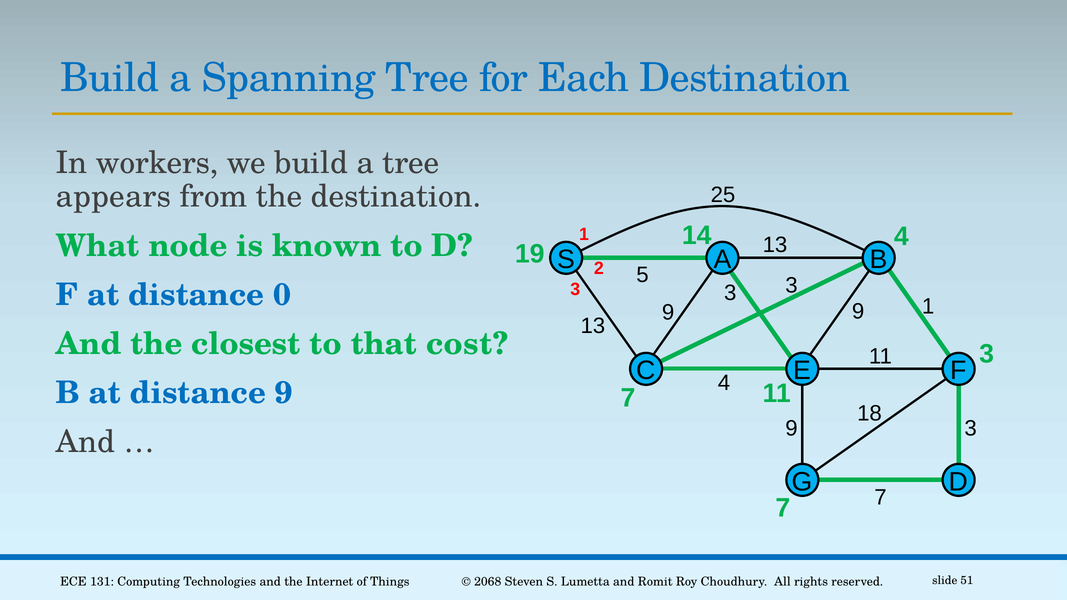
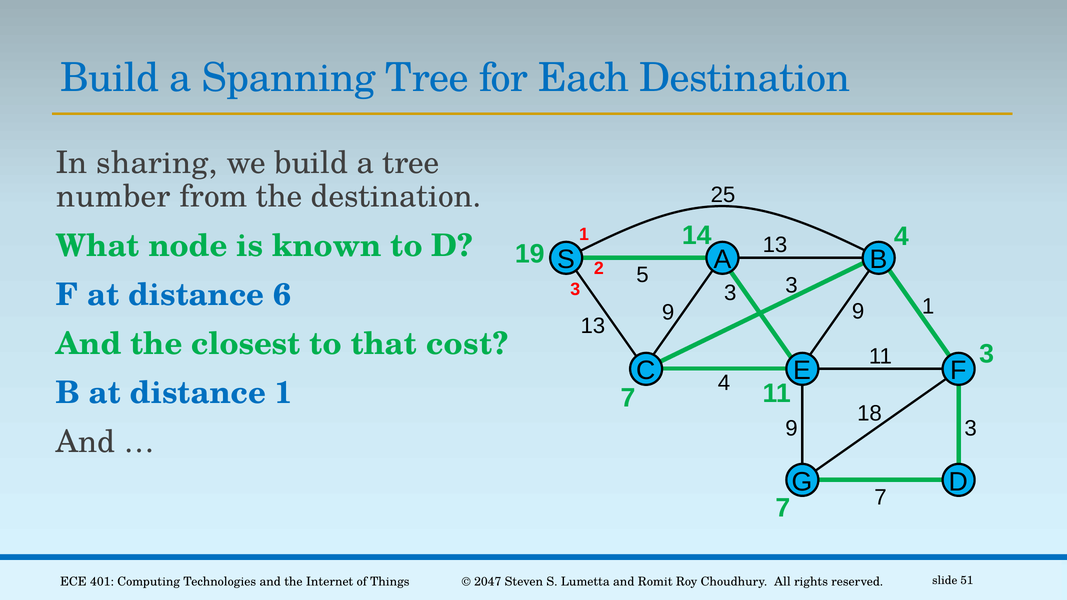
workers: workers -> sharing (157, 163)
appears: appears -> number (113, 197)
0: 0 -> 6 (282, 295)
distance 9: 9 -> 1 (284, 393)
131: 131 -> 401 (102, 582)
2068: 2068 -> 2047 (488, 582)
